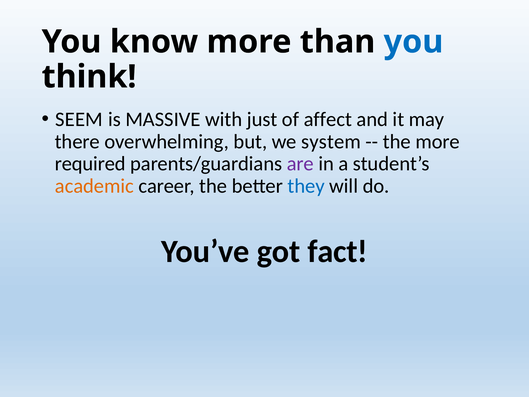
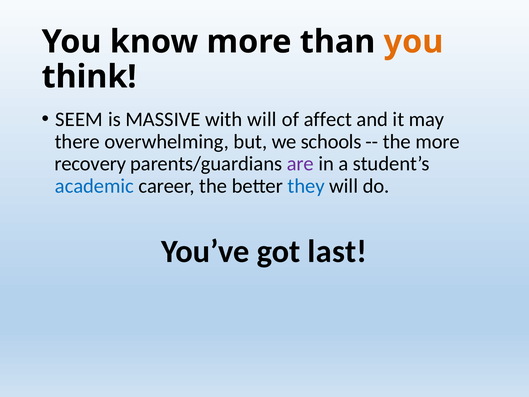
you colour: blue -> orange (413, 42)
with just: just -> will (262, 119)
system: system -> schools (331, 141)
required: required -> recovery (90, 164)
academic colour: orange -> blue (94, 186)
fact: fact -> last (337, 251)
